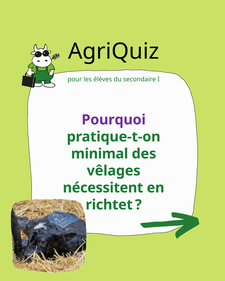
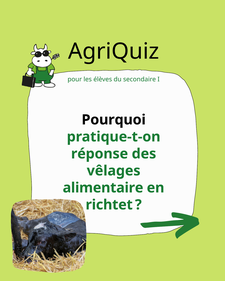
Pourquoi colour: purple -> black (114, 120)
minimal: minimal -> réponse (100, 154)
nécessitent: nécessitent -> alimentaire (103, 188)
